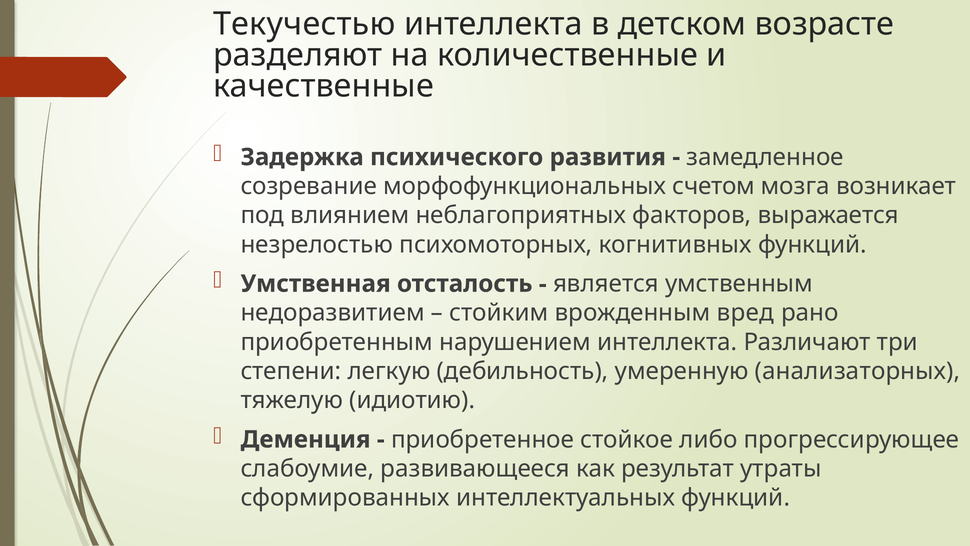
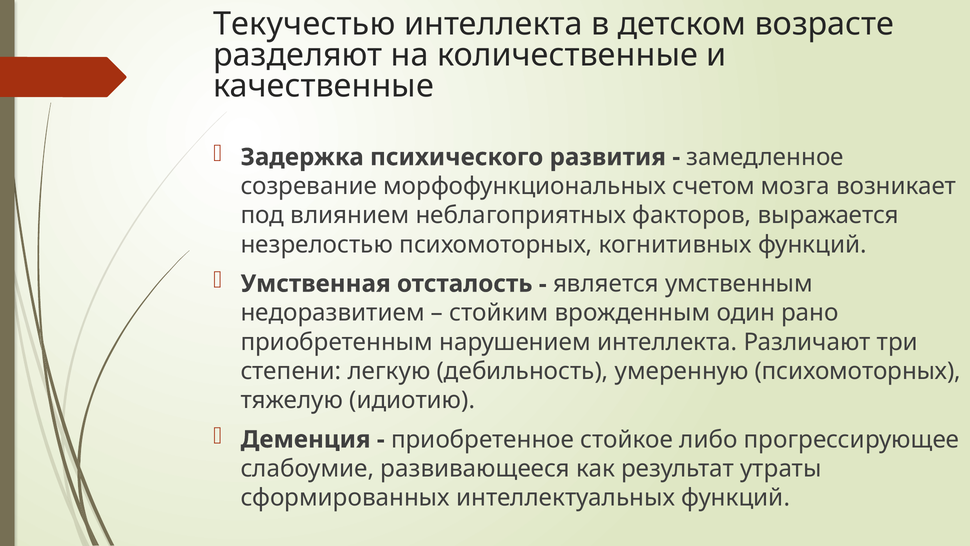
вред: вред -> один (746, 313)
умеренную анализаторных: анализаторных -> психомоторных (858, 371)
